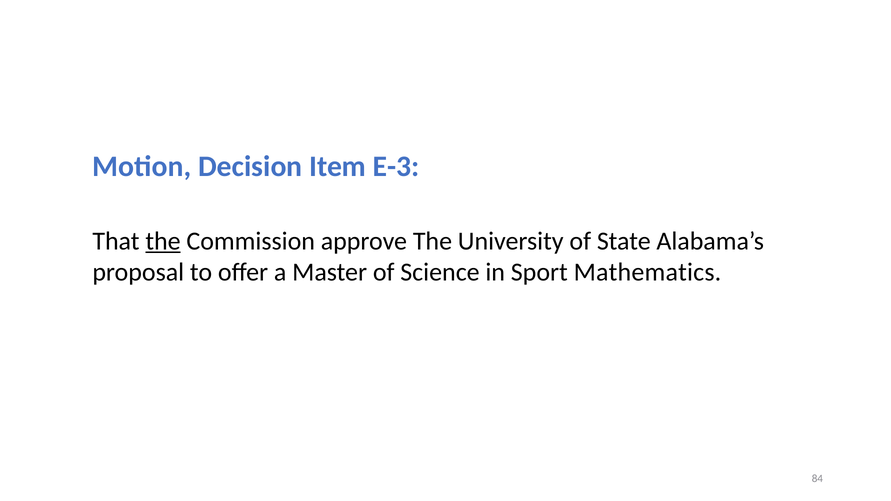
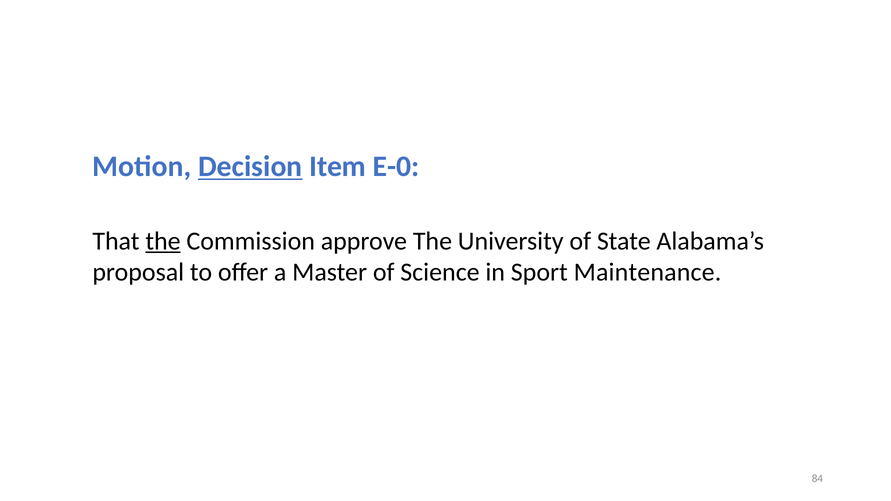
Decision underline: none -> present (250, 167)
E-3: E-3 -> E-0 (396, 167)
Mathematics: Mathematics -> Maintenance (648, 272)
